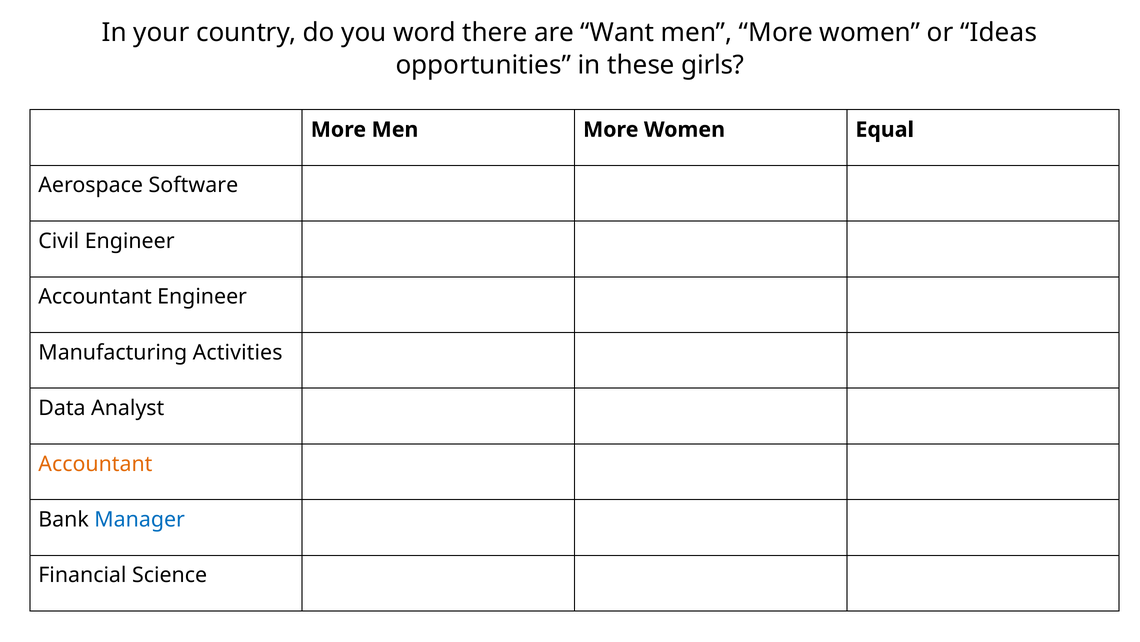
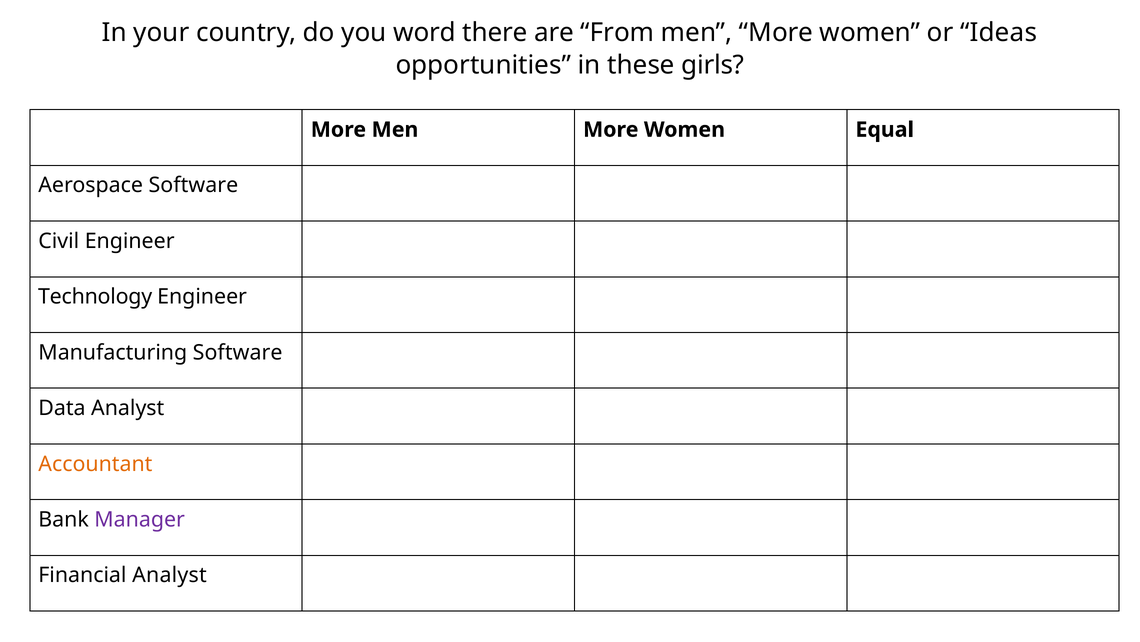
Want: Want -> From (617, 33)
Accountant: Accountant -> Technology (95, 296)
Manufacturing Activities: Activities -> Software (238, 352)
Manager colour: blue -> purple (140, 519)
Financial Science: Science -> Analyst (169, 575)
